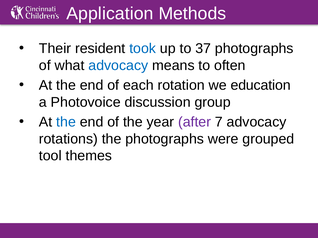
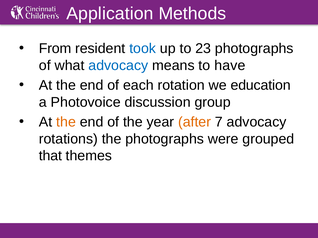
Their: Their -> From (55, 49)
37: 37 -> 23 (203, 49)
often: often -> have (230, 66)
the colour: blue -> orange (66, 122)
after colour: purple -> orange (195, 122)
tool: tool -> that (50, 156)
